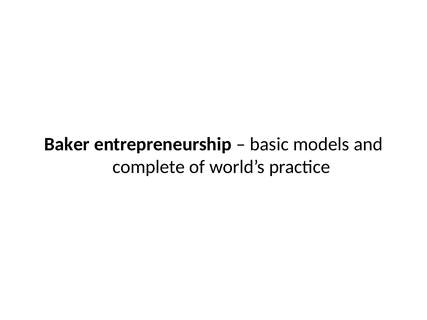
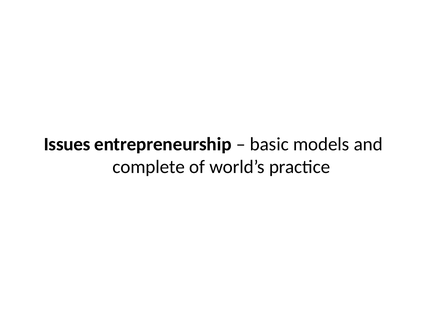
Baker: Baker -> Issues (67, 144)
